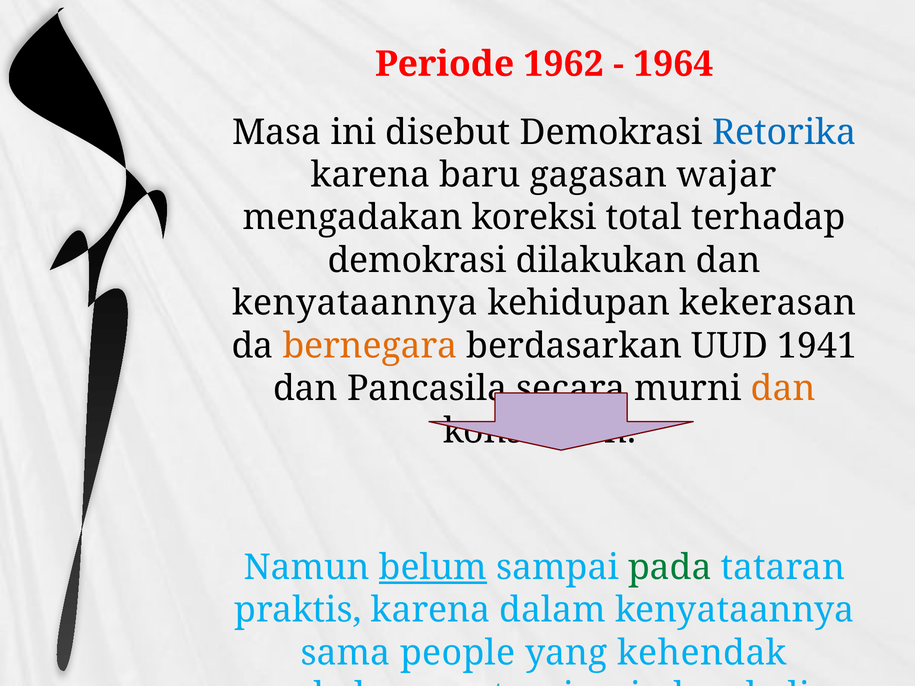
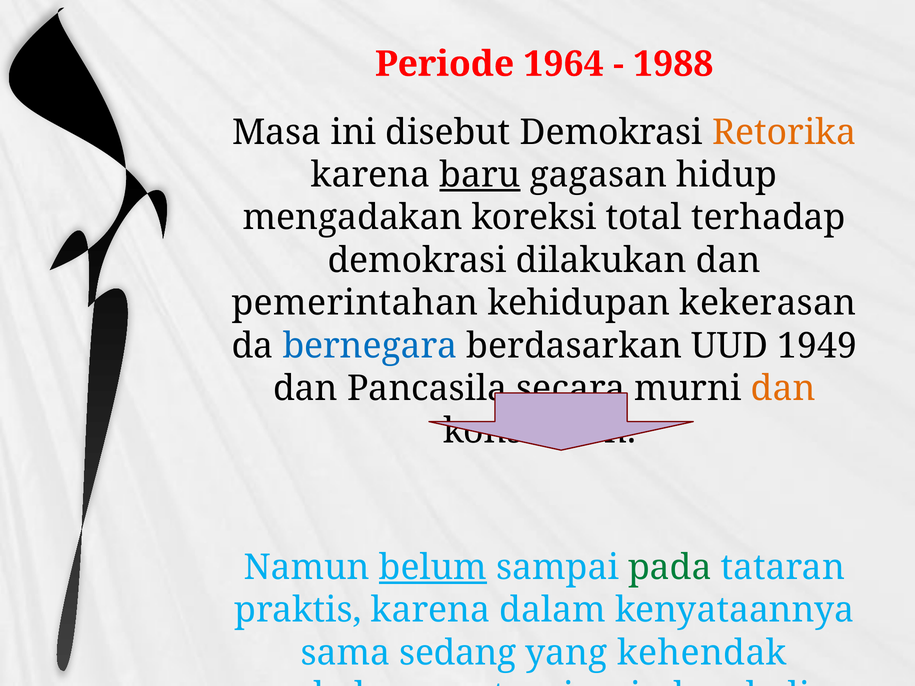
1962: 1962 -> 1964 (564, 64)
1964: 1964 -> 1988 (673, 64)
Retorika colour: blue -> orange (784, 132)
baru underline: none -> present (480, 175)
wajar: wajar -> hidup (727, 175)
kenyataannya: kenyataannya -> pemerintahan (355, 303)
bernegara colour: orange -> blue (370, 346)
1941: 1941 -> 1949 (817, 346)
people: people -> sedang (458, 653)
